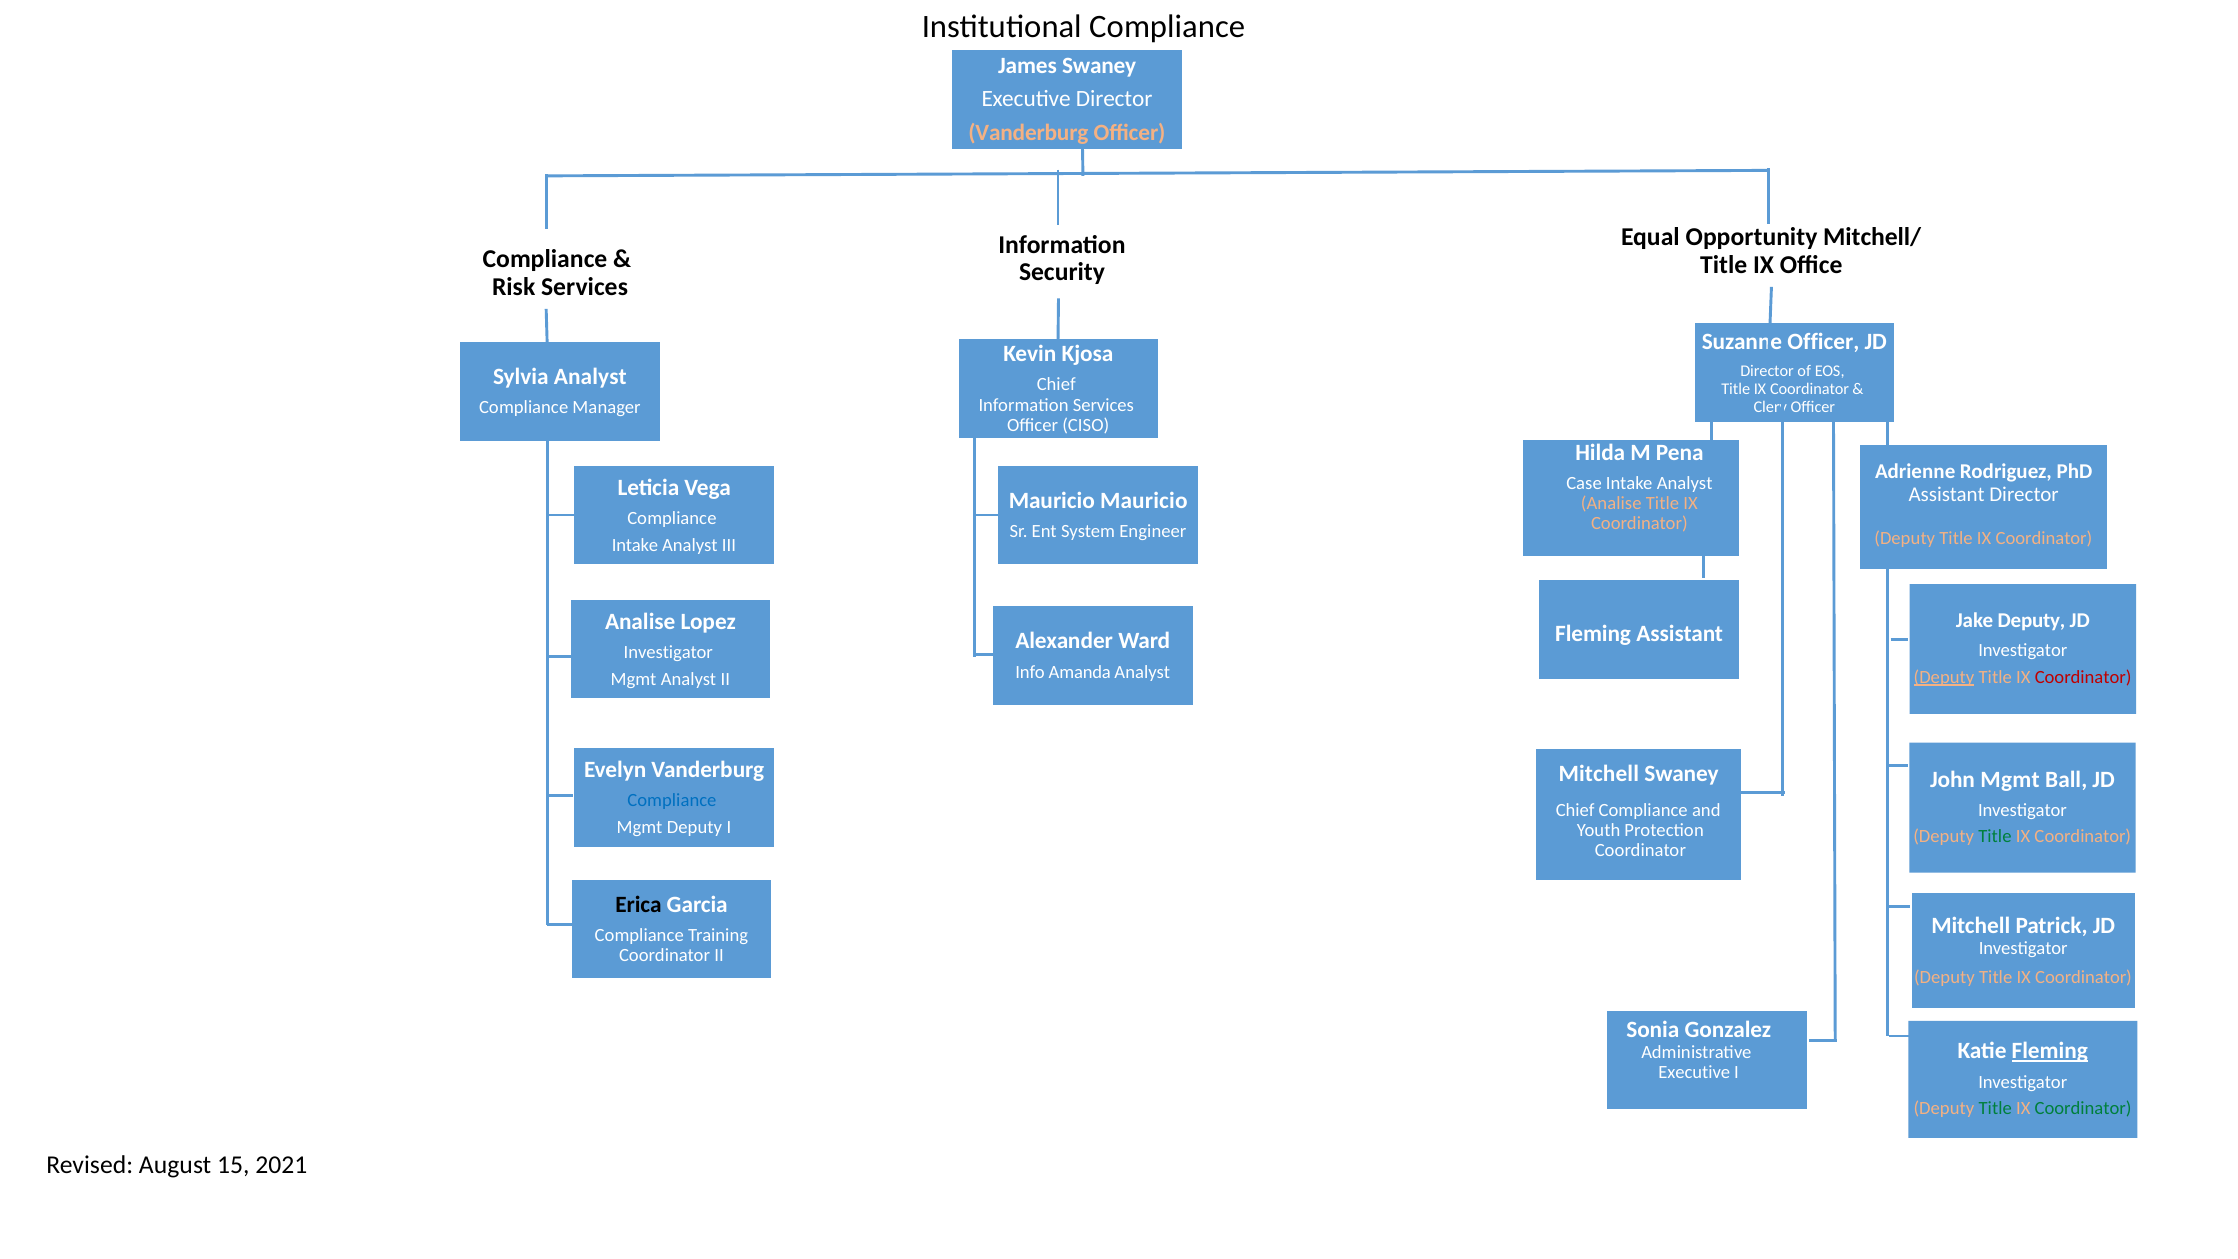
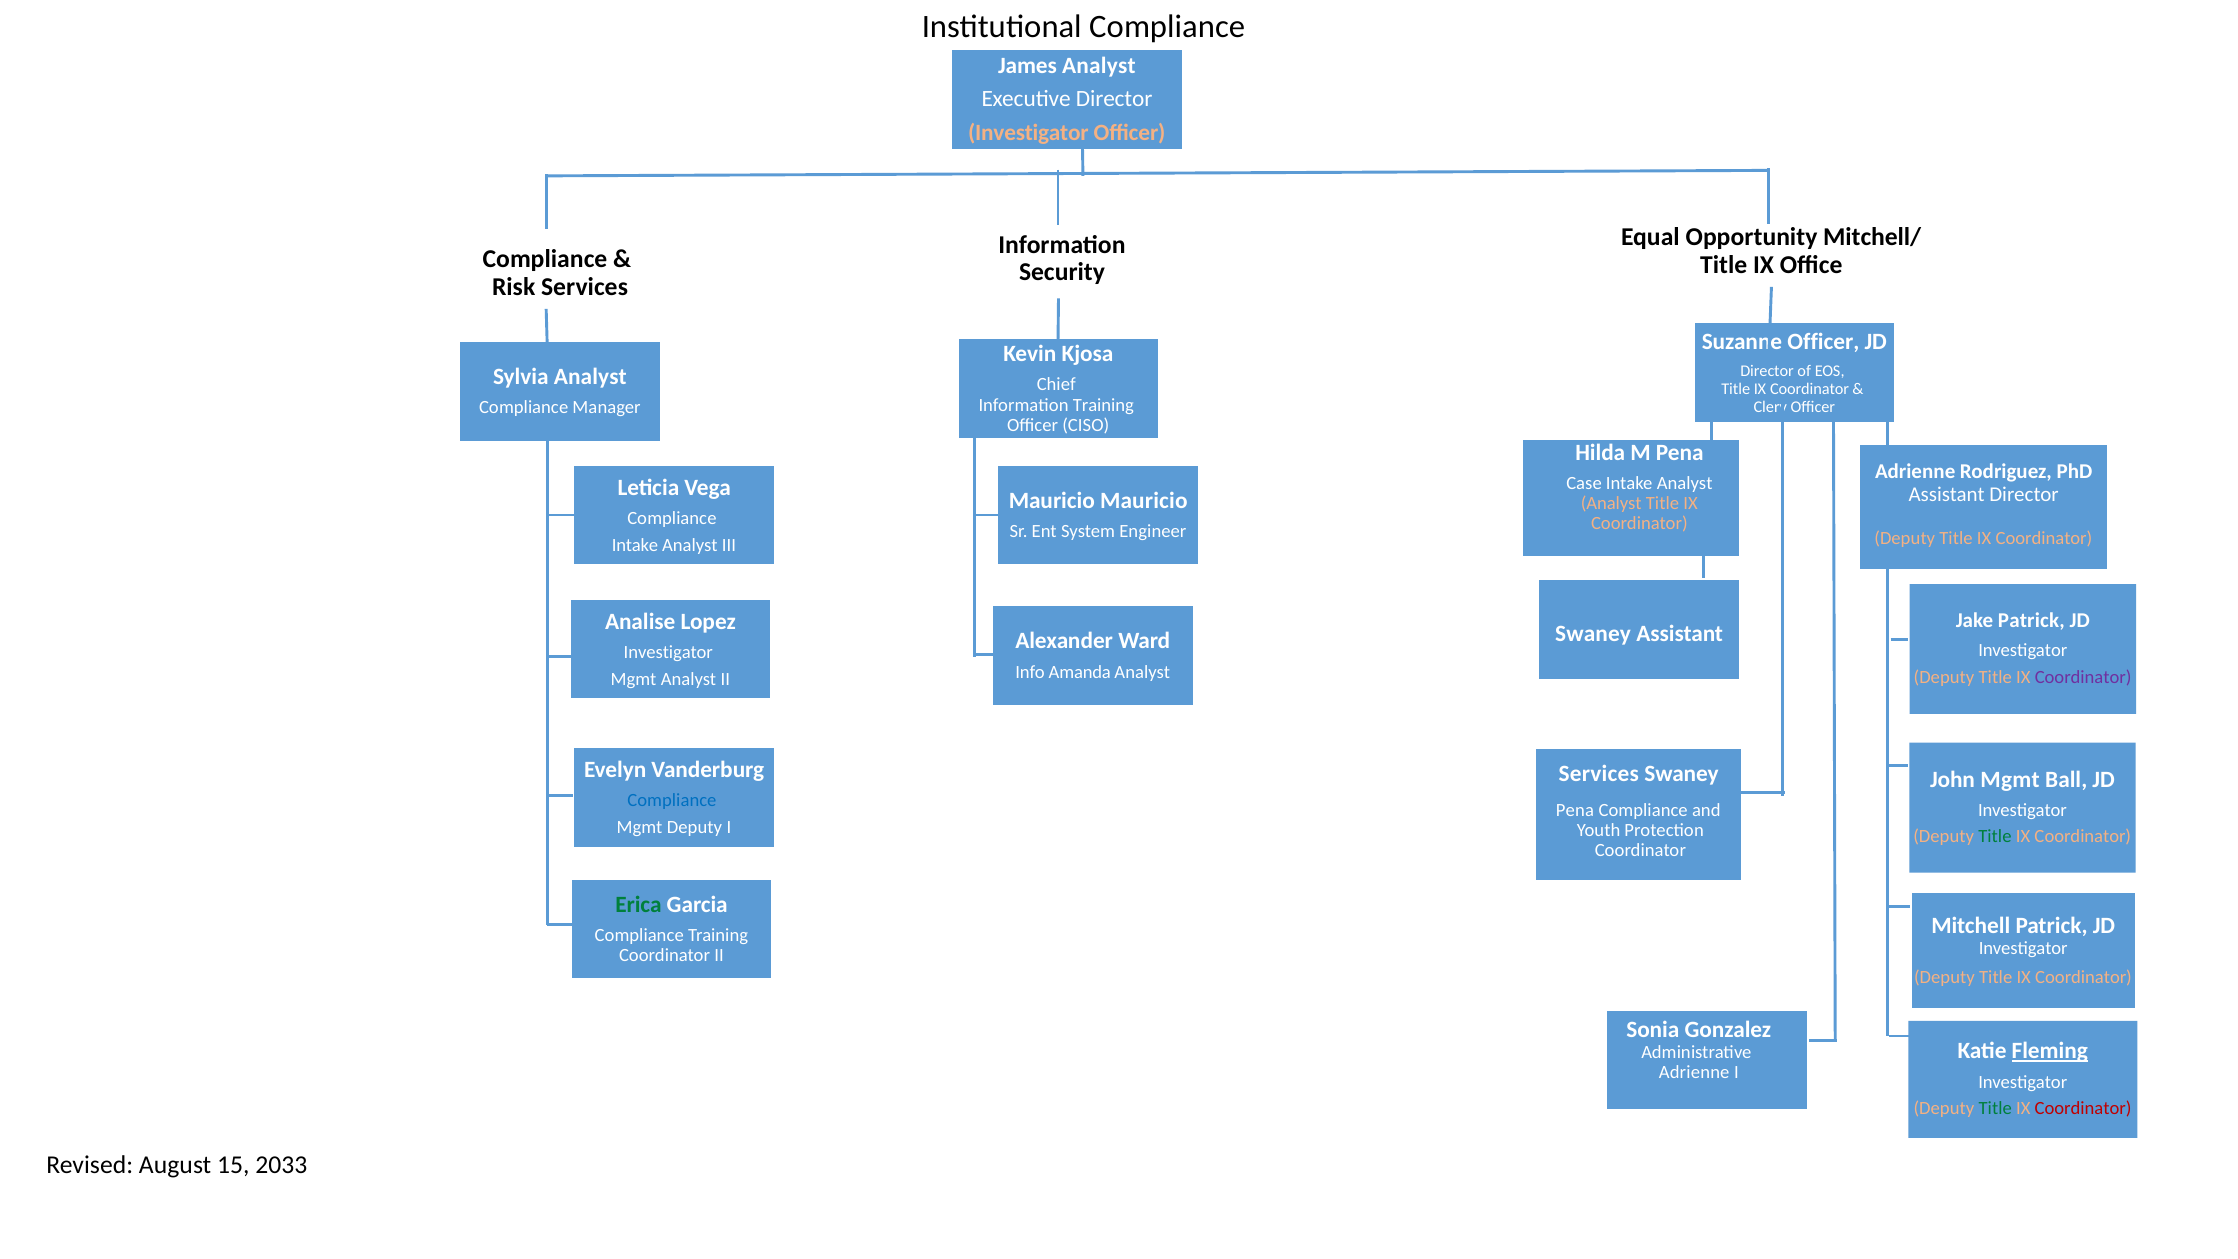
James Swaney: Swaney -> Analyst (1099, 66)
Vanderburg: Vanderburg -> Investigator (1028, 133)
Information Services: Services -> Training (1103, 405)
Analise: Analise -> Analyst (1611, 503)
Jake Deputy: Deputy -> Patrick (2031, 621)
Fleming: Fleming -> Swaney (1593, 633)
Deputy underline: present -> none (1944, 677)
Coordinator colour: red -> purple (2083, 677)
Mitchell: Mitchell -> Services (1599, 774)
Chief: Chief -> Pena (1575, 810)
Erica colour: black -> green (638, 905)
Executive: Executive -> Adrienne (1694, 1072)
Coordinator colour: green -> red (2083, 1108)
2021: 2021 -> 2033 (281, 1165)
